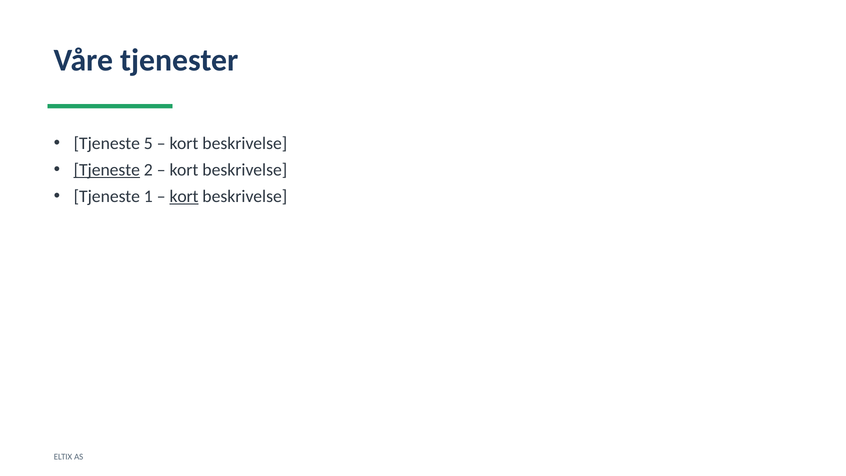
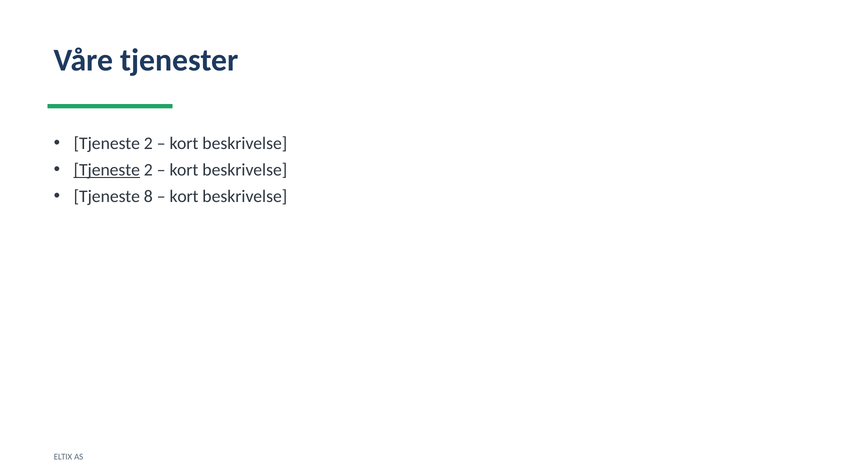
5: 5 -> 2 (148, 143)
1: 1 -> 8 (148, 196)
kort underline: present -> none (184, 196)
